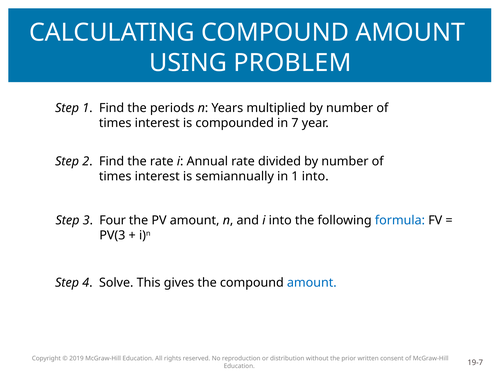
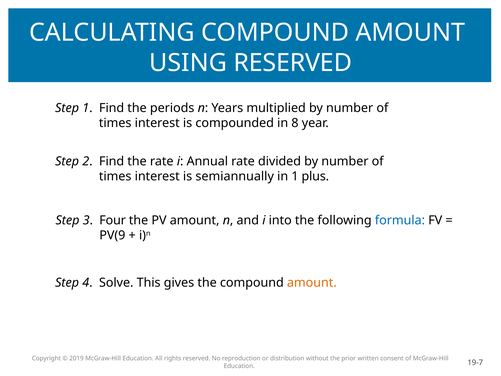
USING PROBLEM: PROBLEM -> RESERVED (293, 63)
7: 7 -> 8 (295, 123)
1 into: into -> plus (315, 176)
PV(3: PV(3 -> PV(9 (112, 235)
amount colour: blue -> orange (312, 282)
